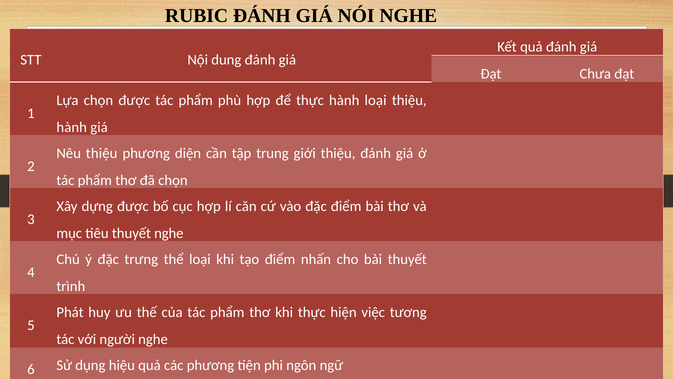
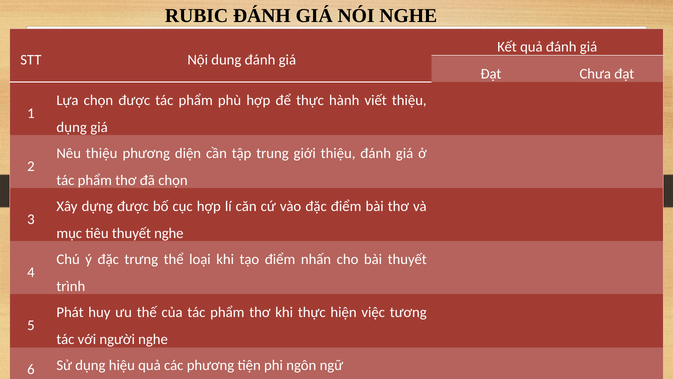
hành loại: loại -> viết (376, 100)
hành: hành -> dụng (72, 127)
